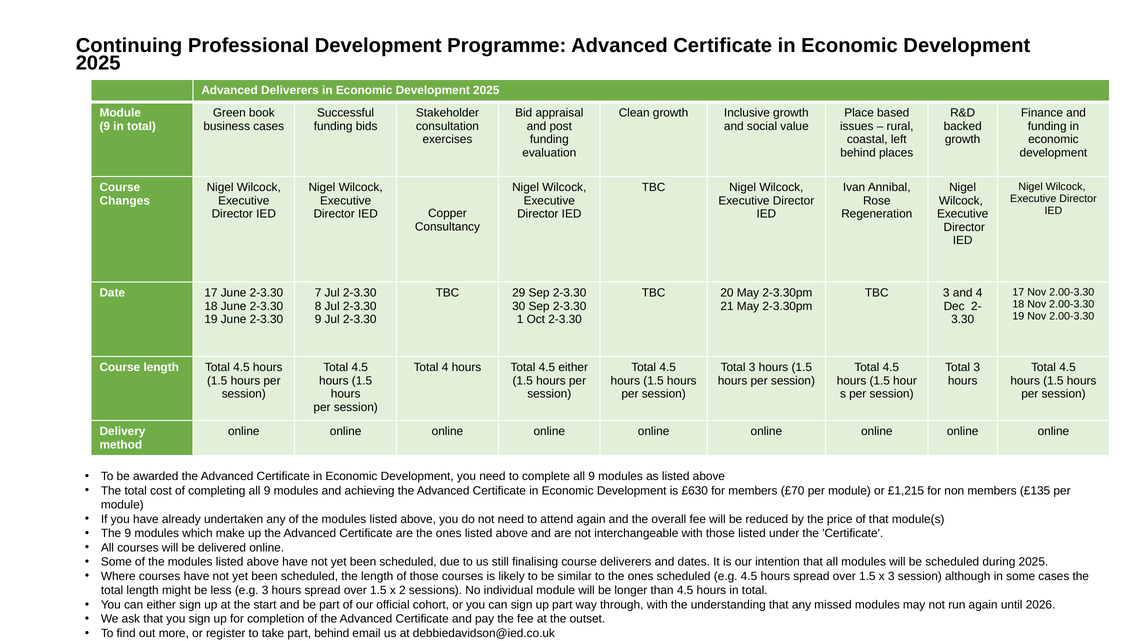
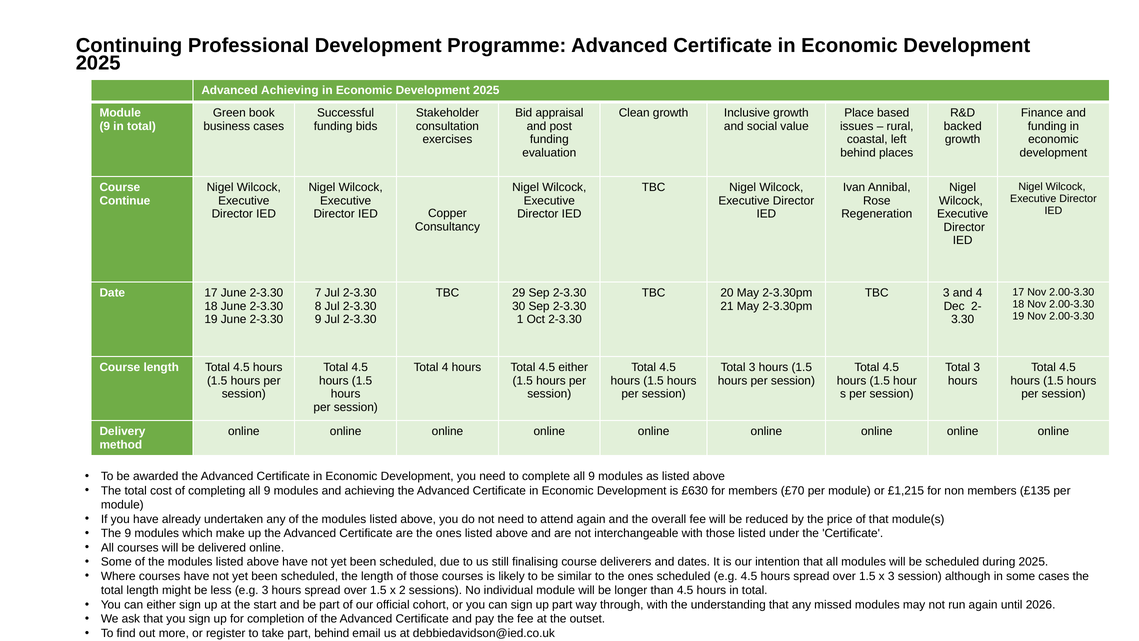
Advanced Deliverers: Deliverers -> Achieving (290, 90)
Changes: Changes -> Continue (125, 201)
